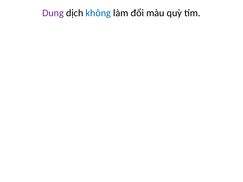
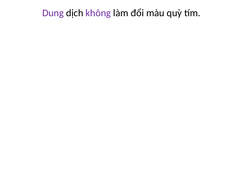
không colour: blue -> purple (98, 13)
